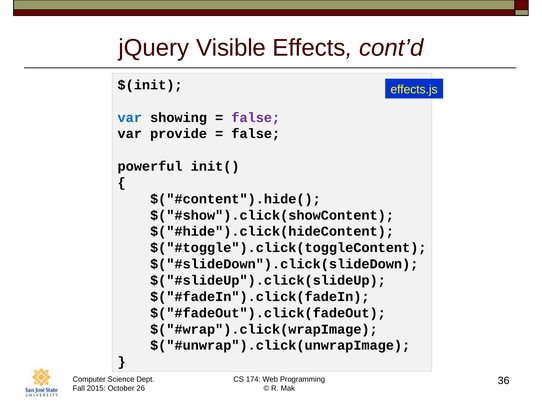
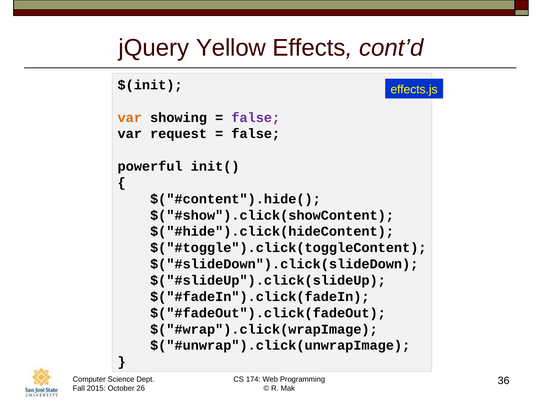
Visible: Visible -> Yellow (231, 48)
var colour: blue -> orange (130, 117)
provide: provide -> request (179, 134)
